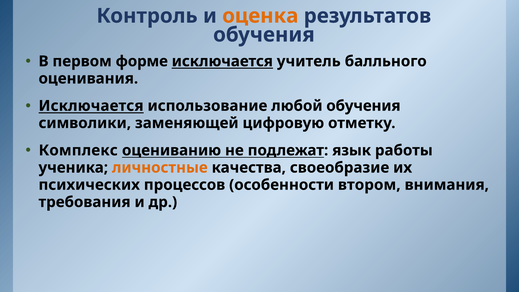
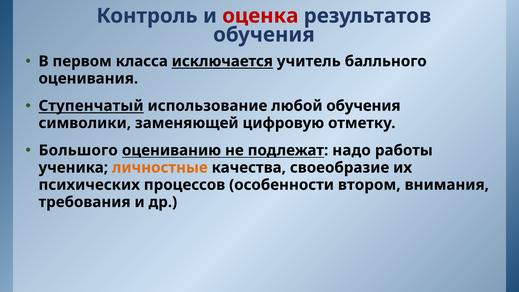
оценка colour: orange -> red (260, 16)
форме: форме -> класса (142, 61)
Исключается: Исключается -> Ступенчатый (91, 106)
Комплекс: Комплекс -> Большого (78, 150)
язык: язык -> надо (352, 150)
